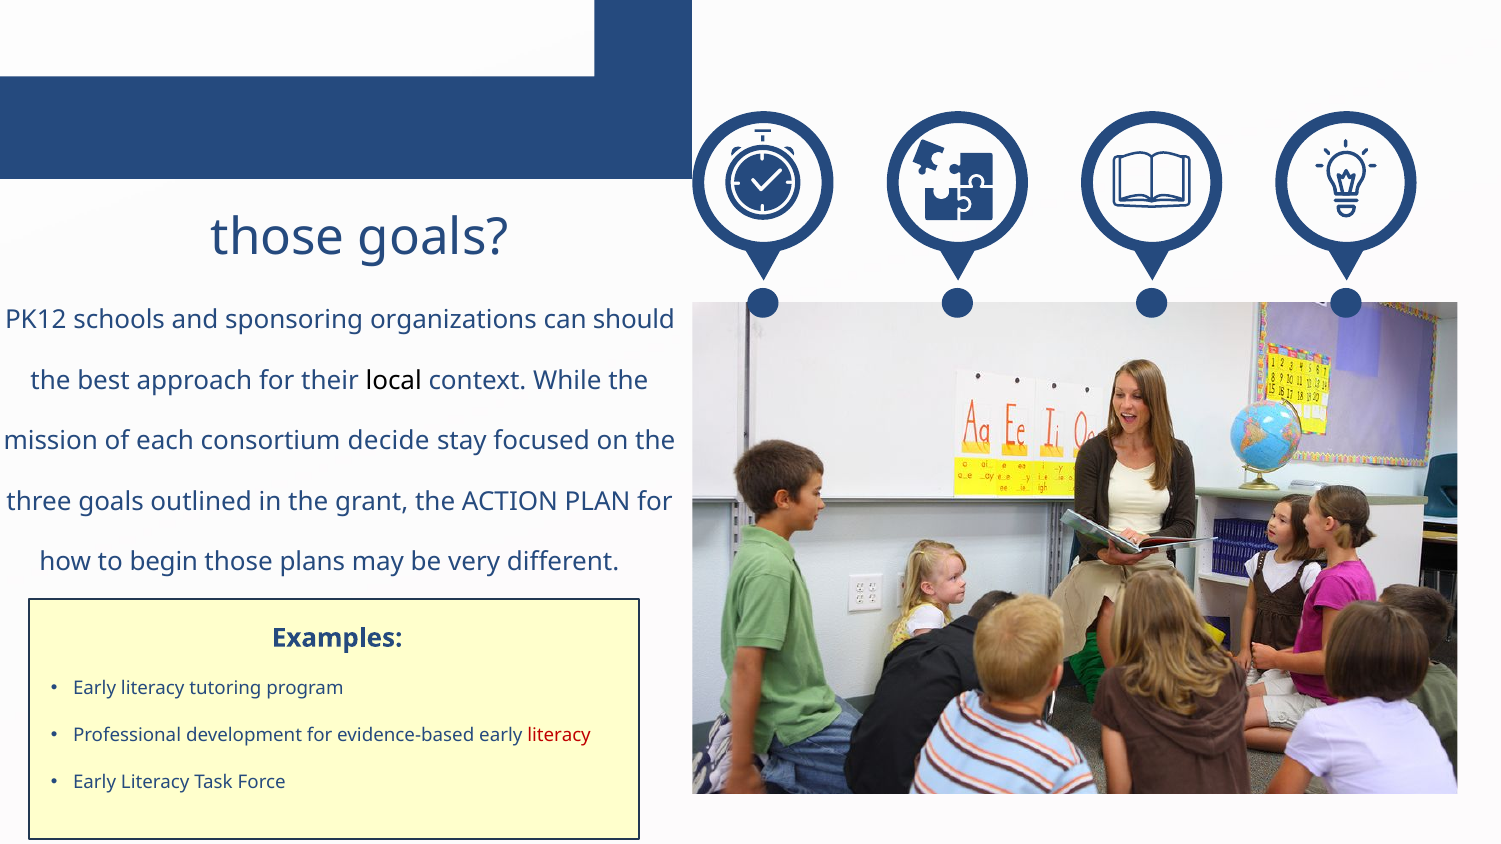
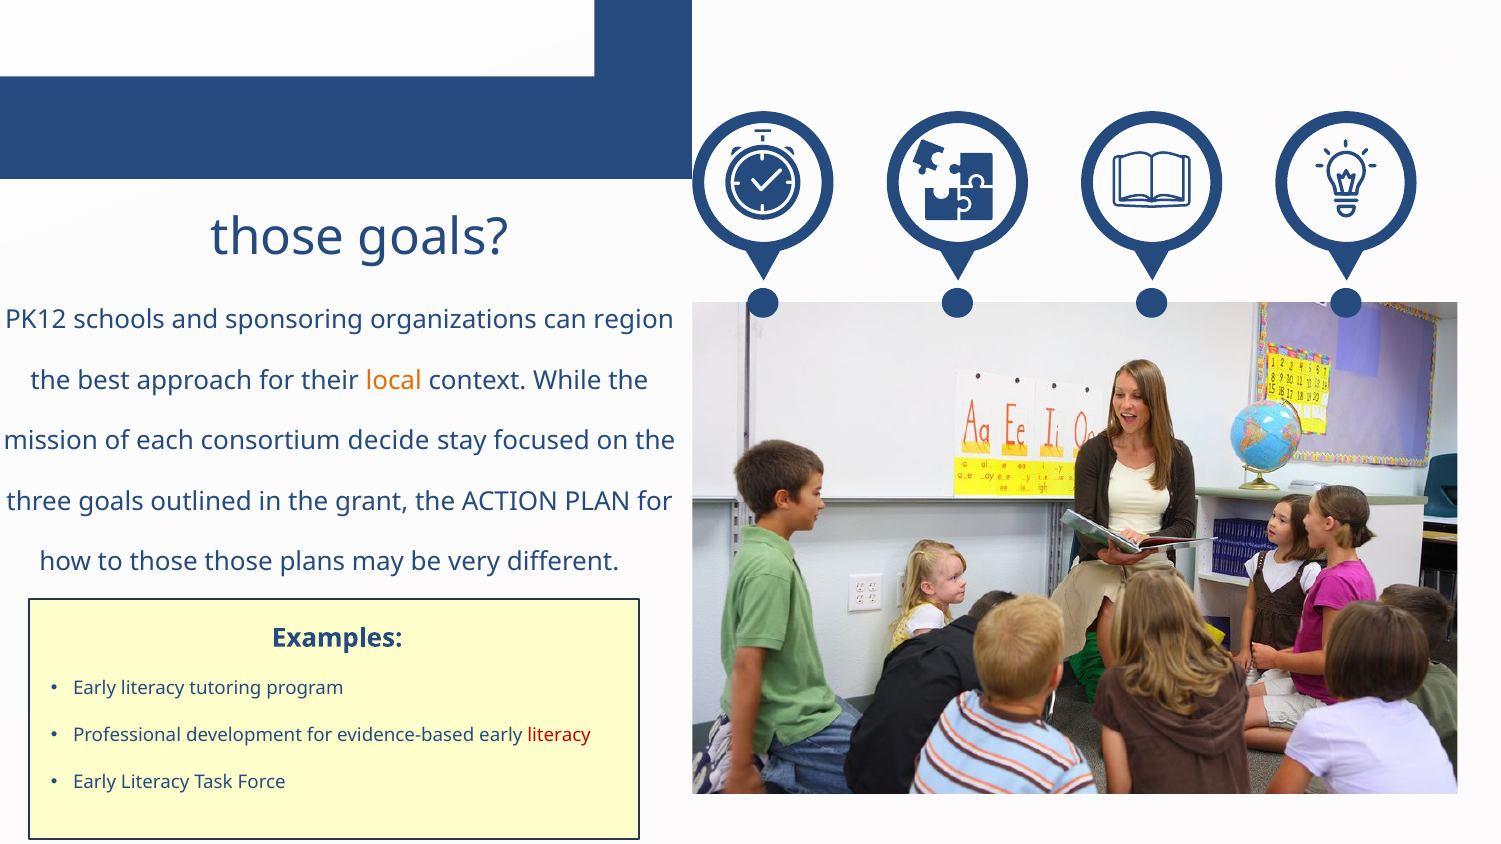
should: should -> region (634, 320)
local colour: black -> orange (394, 381)
to begin: begin -> those (164, 562)
